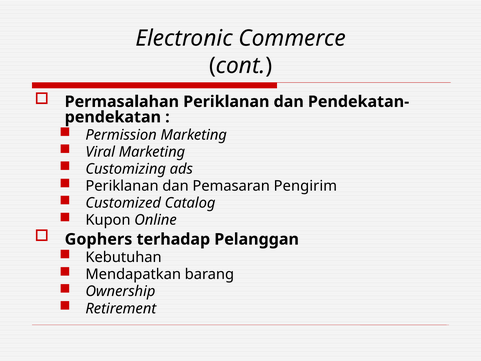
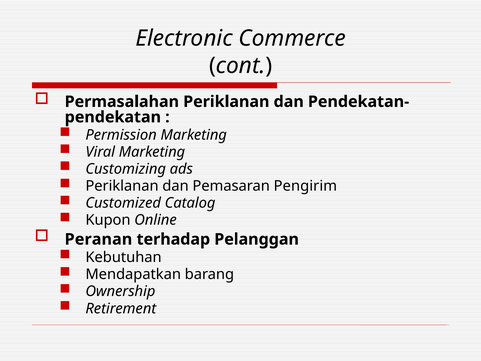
Gophers: Gophers -> Peranan (98, 239)
